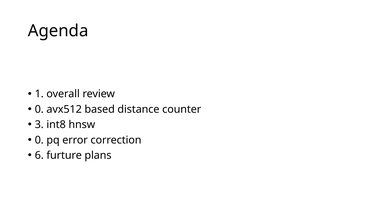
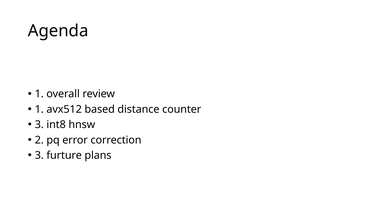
0: 0 -> 1 (39, 109)
0: 0 -> 2 (39, 140)
6: 6 -> 3 (39, 155)
